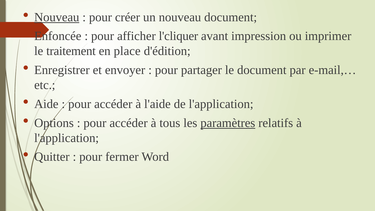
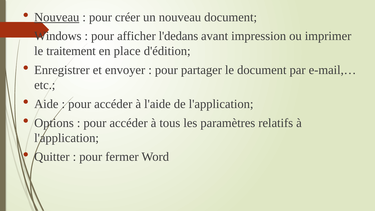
Enfoncée: Enfoncée -> Windows (58, 36)
l'cliquer: l'cliquer -> l'dedans (178, 36)
paramètres underline: present -> none (228, 123)
